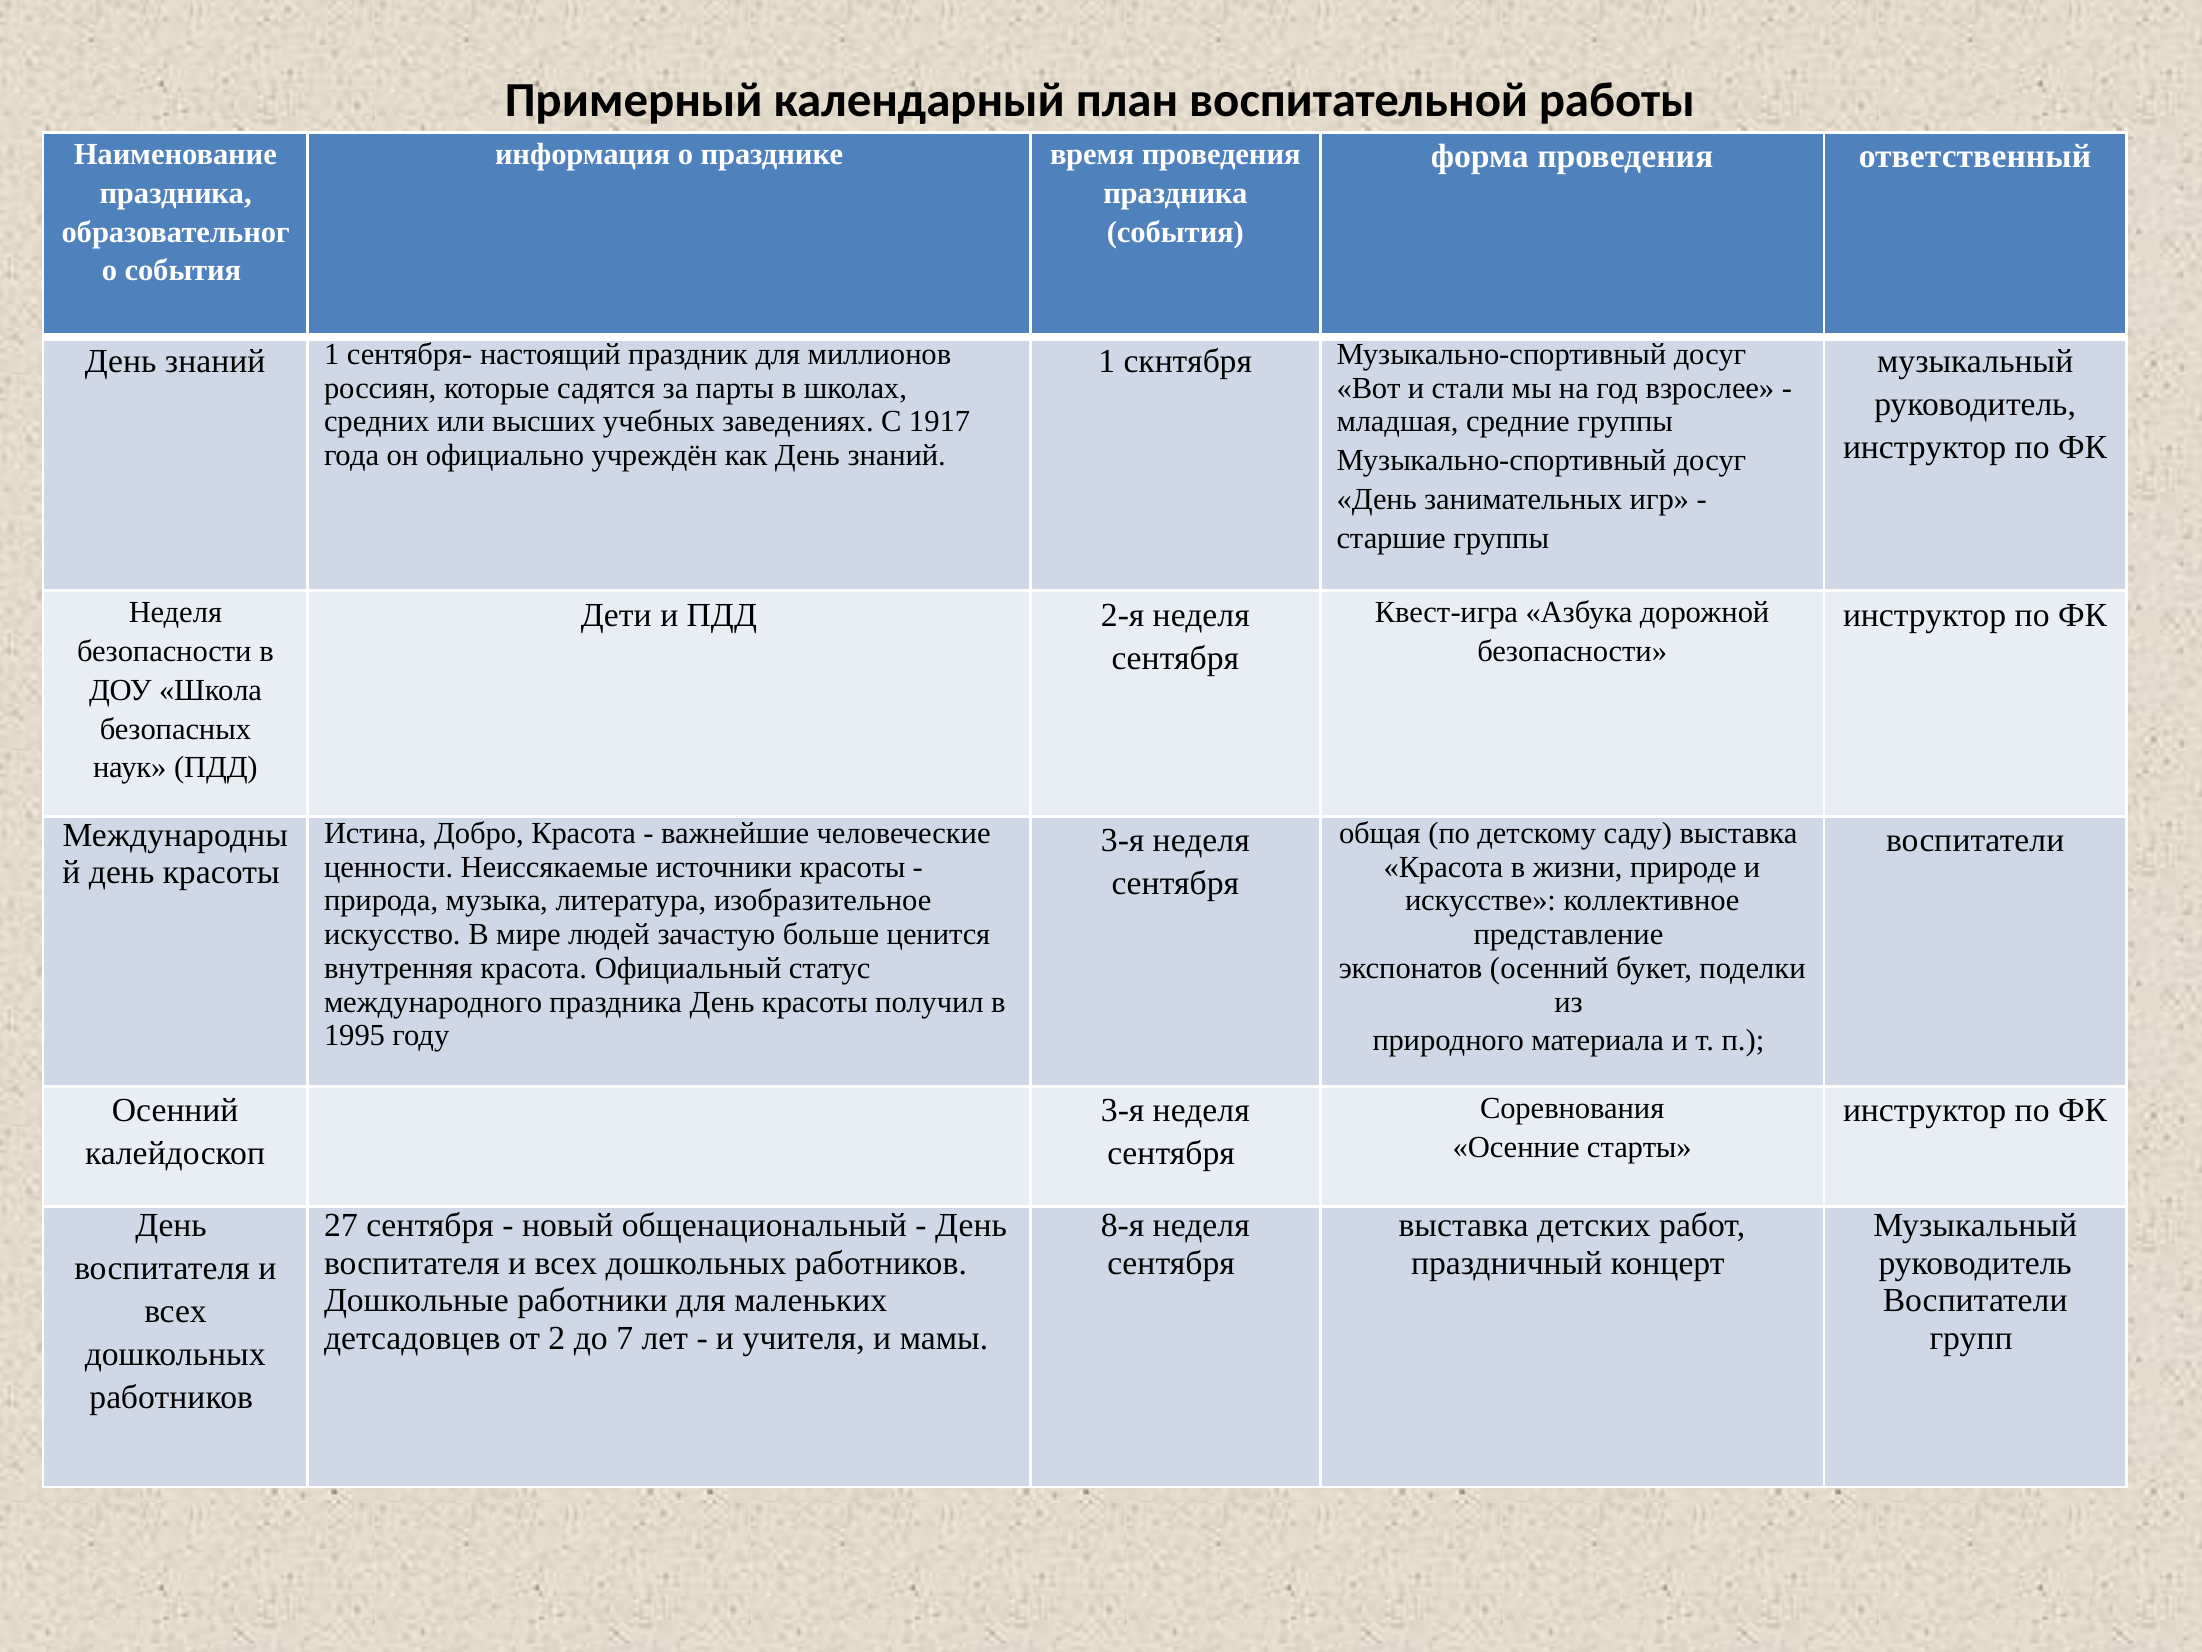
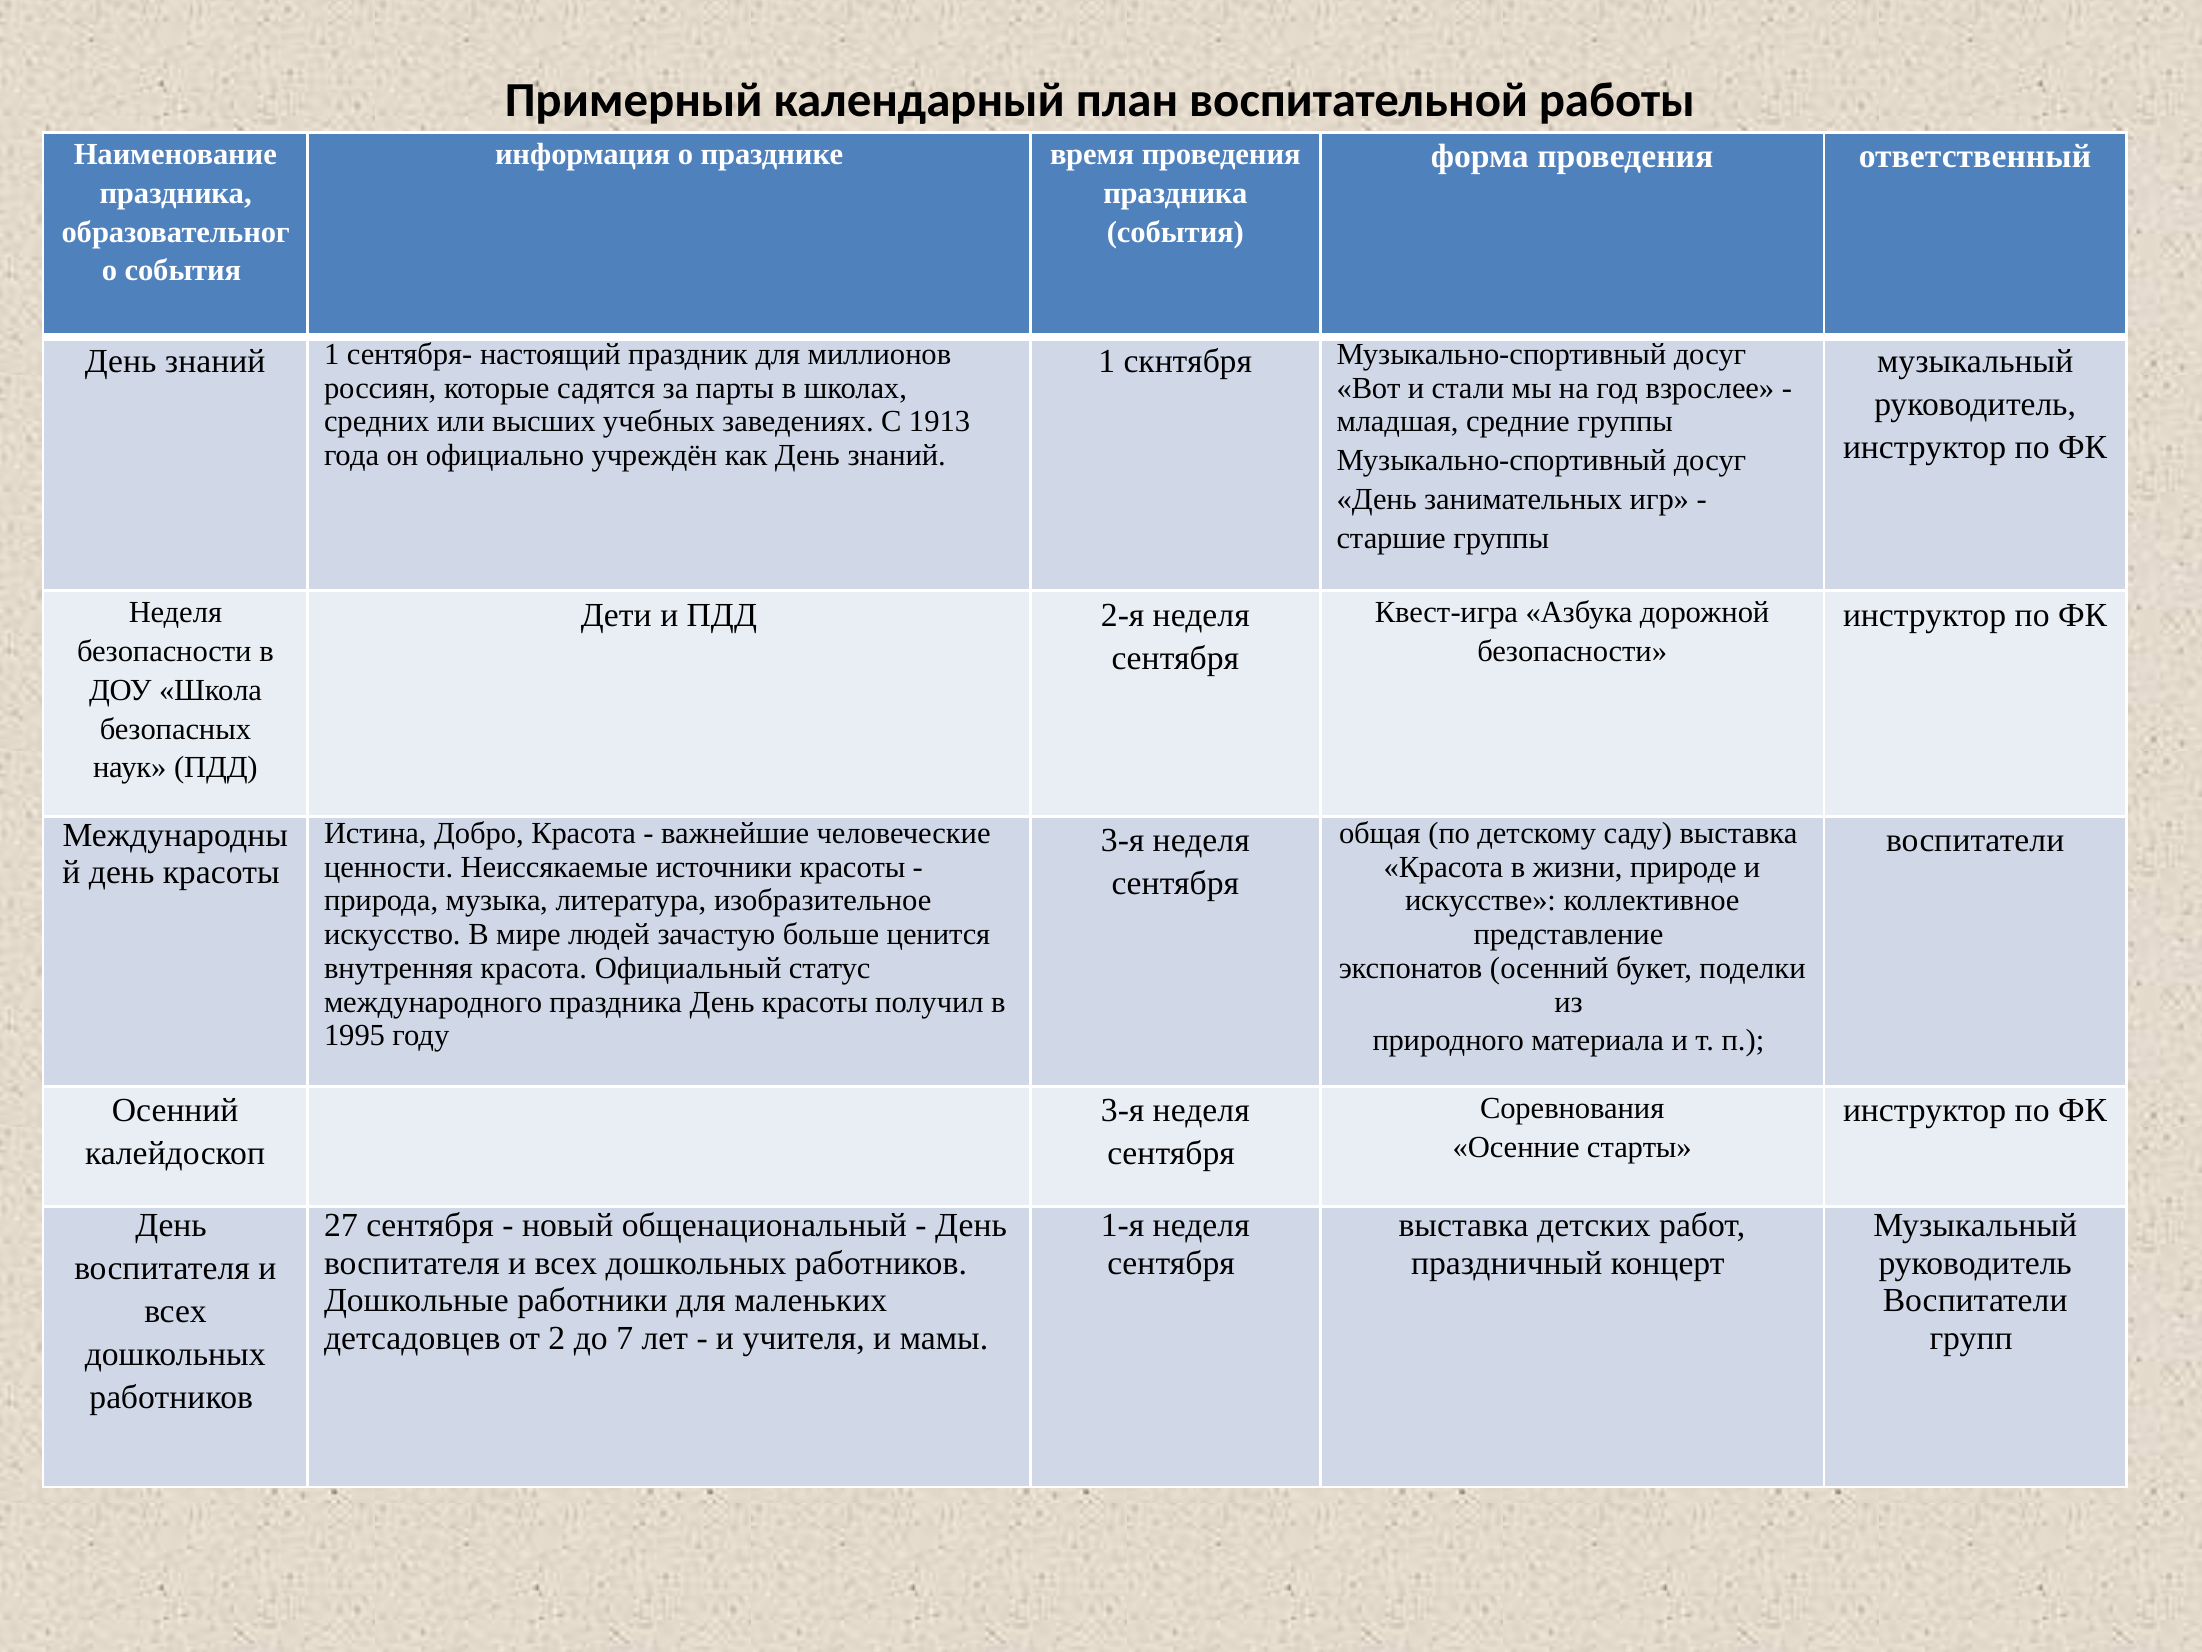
1917: 1917 -> 1913 (940, 422)
8-я: 8-я -> 1-я (1123, 1225)
